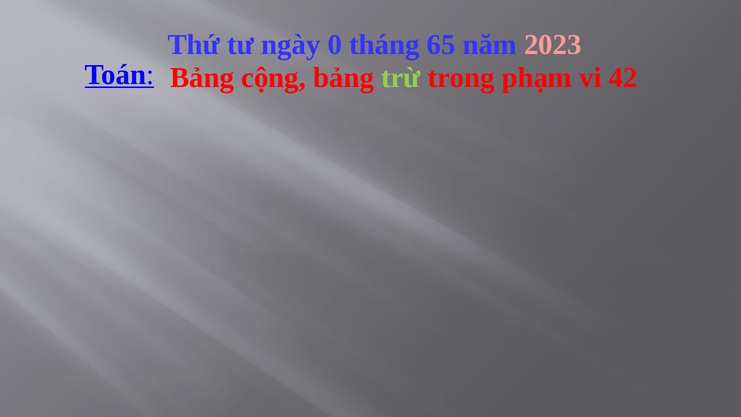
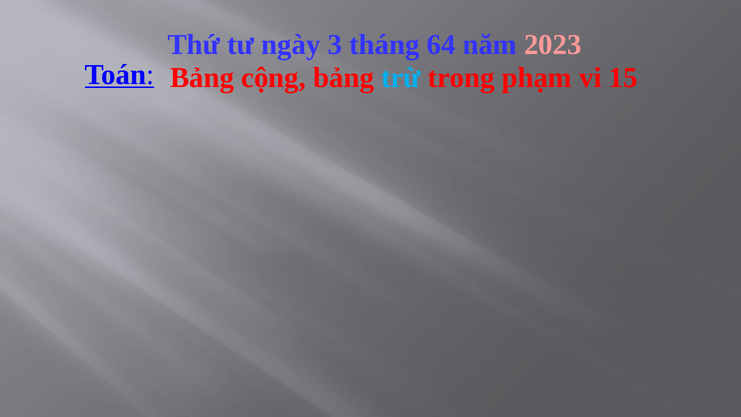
0: 0 -> 3 (335, 45)
65: 65 -> 64 (441, 45)
trừ colour: light green -> light blue (401, 78)
42: 42 -> 15 (623, 78)
